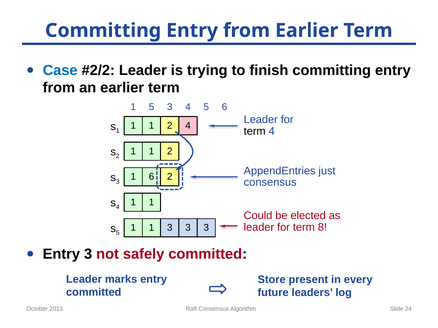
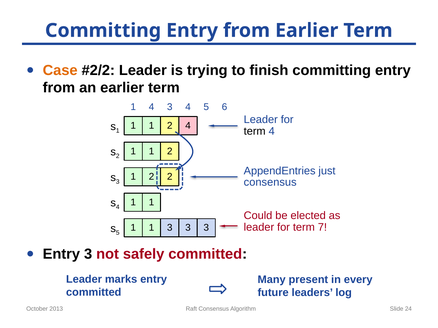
Case colour: blue -> orange (60, 70)
1 5: 5 -> 4 (152, 107)
6: 6 -> 2 (151, 177)
8: 8 -> 7 (322, 228)
Store: Store -> Many (272, 280)
